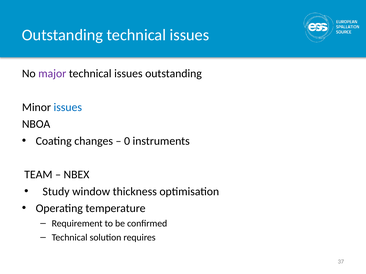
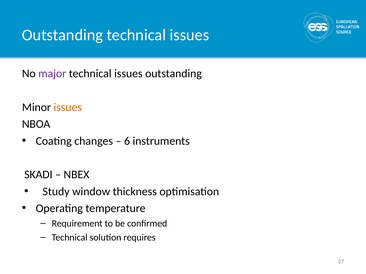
issues colour: blue -> orange (68, 107)
0: 0 -> 6 (127, 141)
TEAM: TEAM -> SKADI (38, 175)
